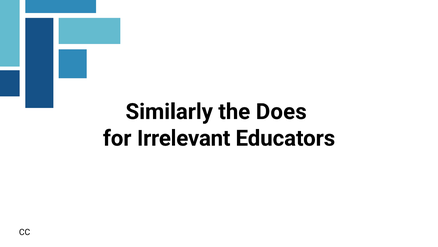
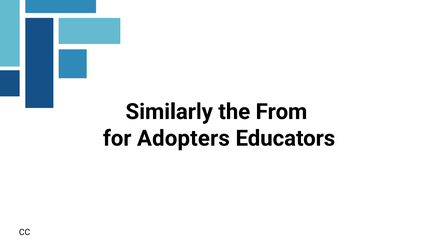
Does: Does -> From (281, 111)
Irrelevant: Irrelevant -> Adopters (183, 138)
